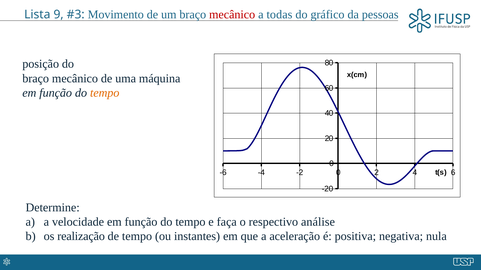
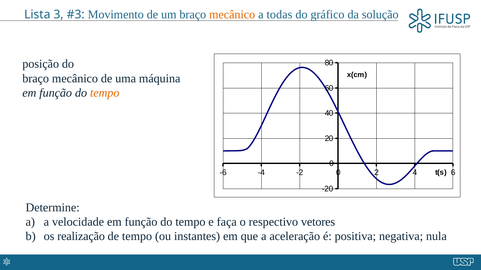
9: 9 -> 3 (59, 15)
mecânico colour: red -> orange (232, 15)
pessoas: pessoas -> solução (380, 15)
análise: análise -> vetores (318, 222)
